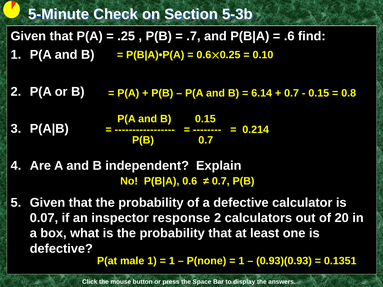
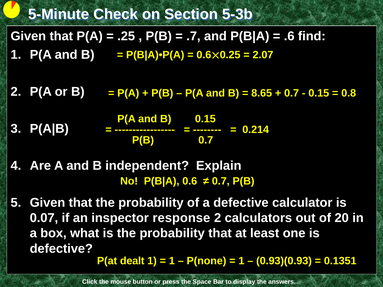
0.10: 0.10 -> 2.07 (263, 55)
6.14: 6.14 -> 8.65 (262, 93)
male: male -> dealt (132, 261)
